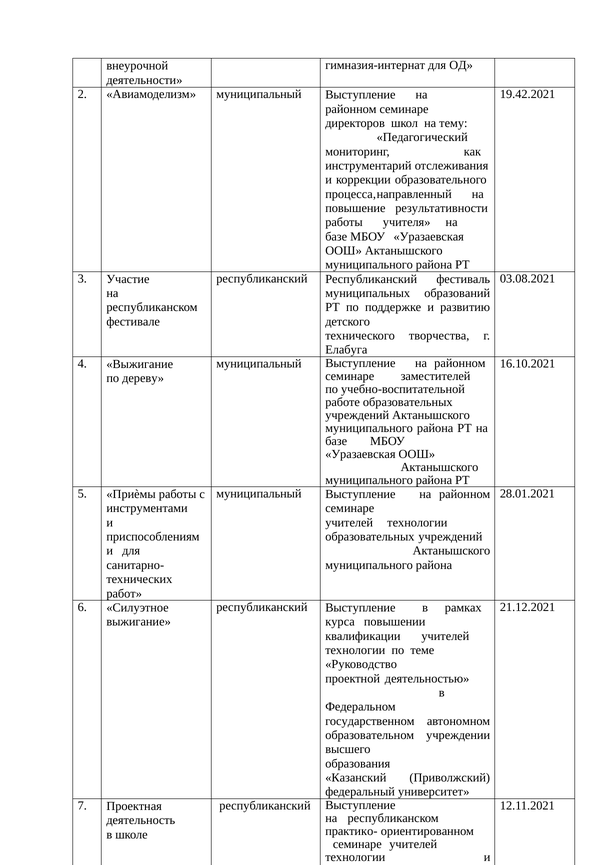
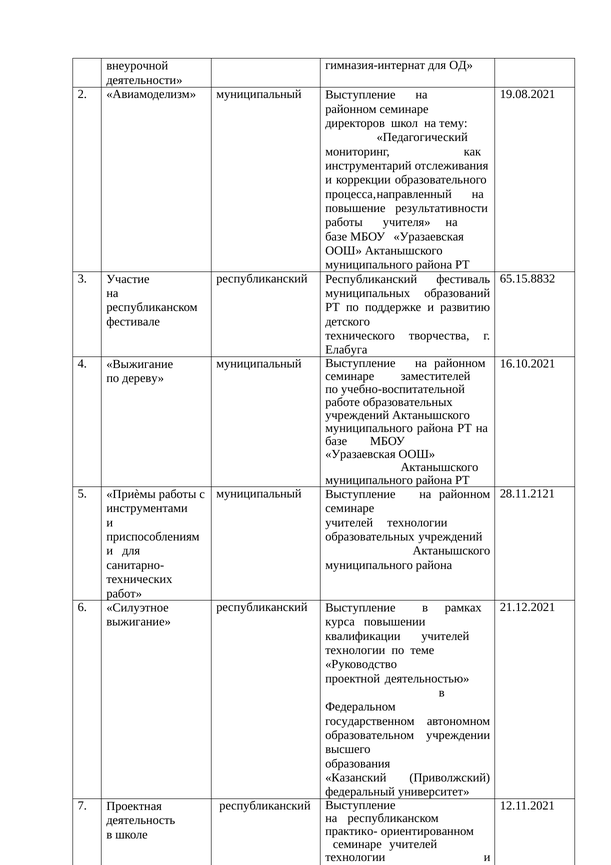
19.42.2021: 19.42.2021 -> 19.08.2021 (528, 94)
03.08.2021: 03.08.2021 -> 65.15.8832 (528, 279)
28.01.2021: 28.01.2021 -> 28.11.2121 (527, 494)
